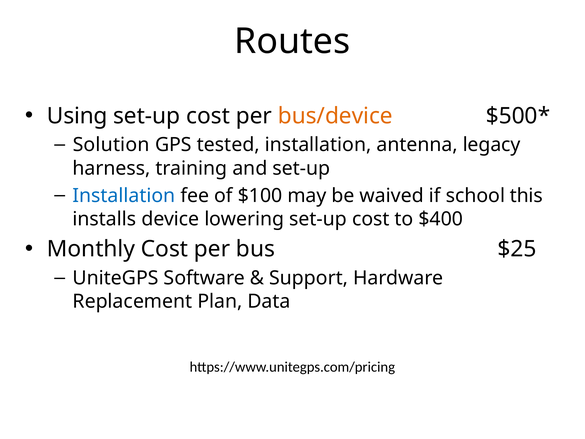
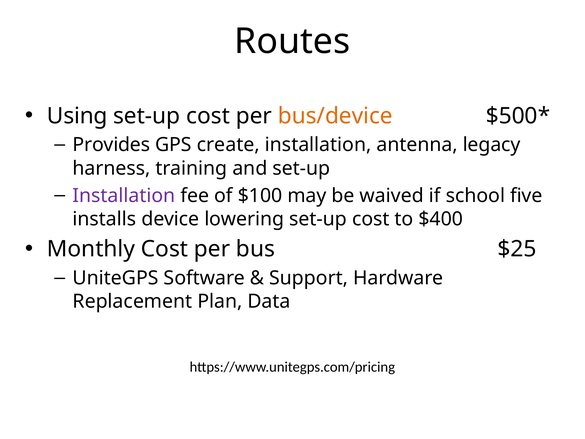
Solution: Solution -> Provides (111, 145)
tested: tested -> create (228, 145)
Installation colour: blue -> purple (124, 195)
this: this -> five (526, 195)
